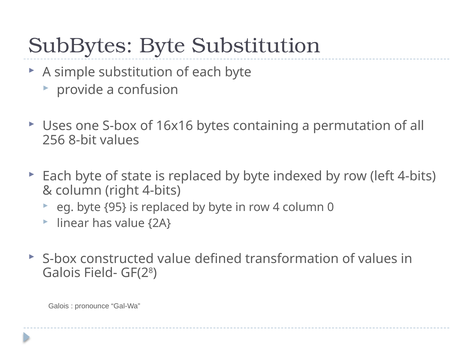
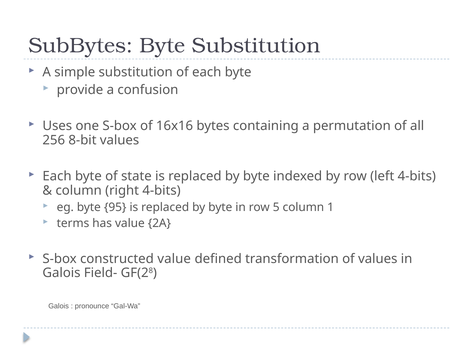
4: 4 -> 5 (276, 208)
0: 0 -> 1 (331, 208)
linear: linear -> terms (73, 224)
